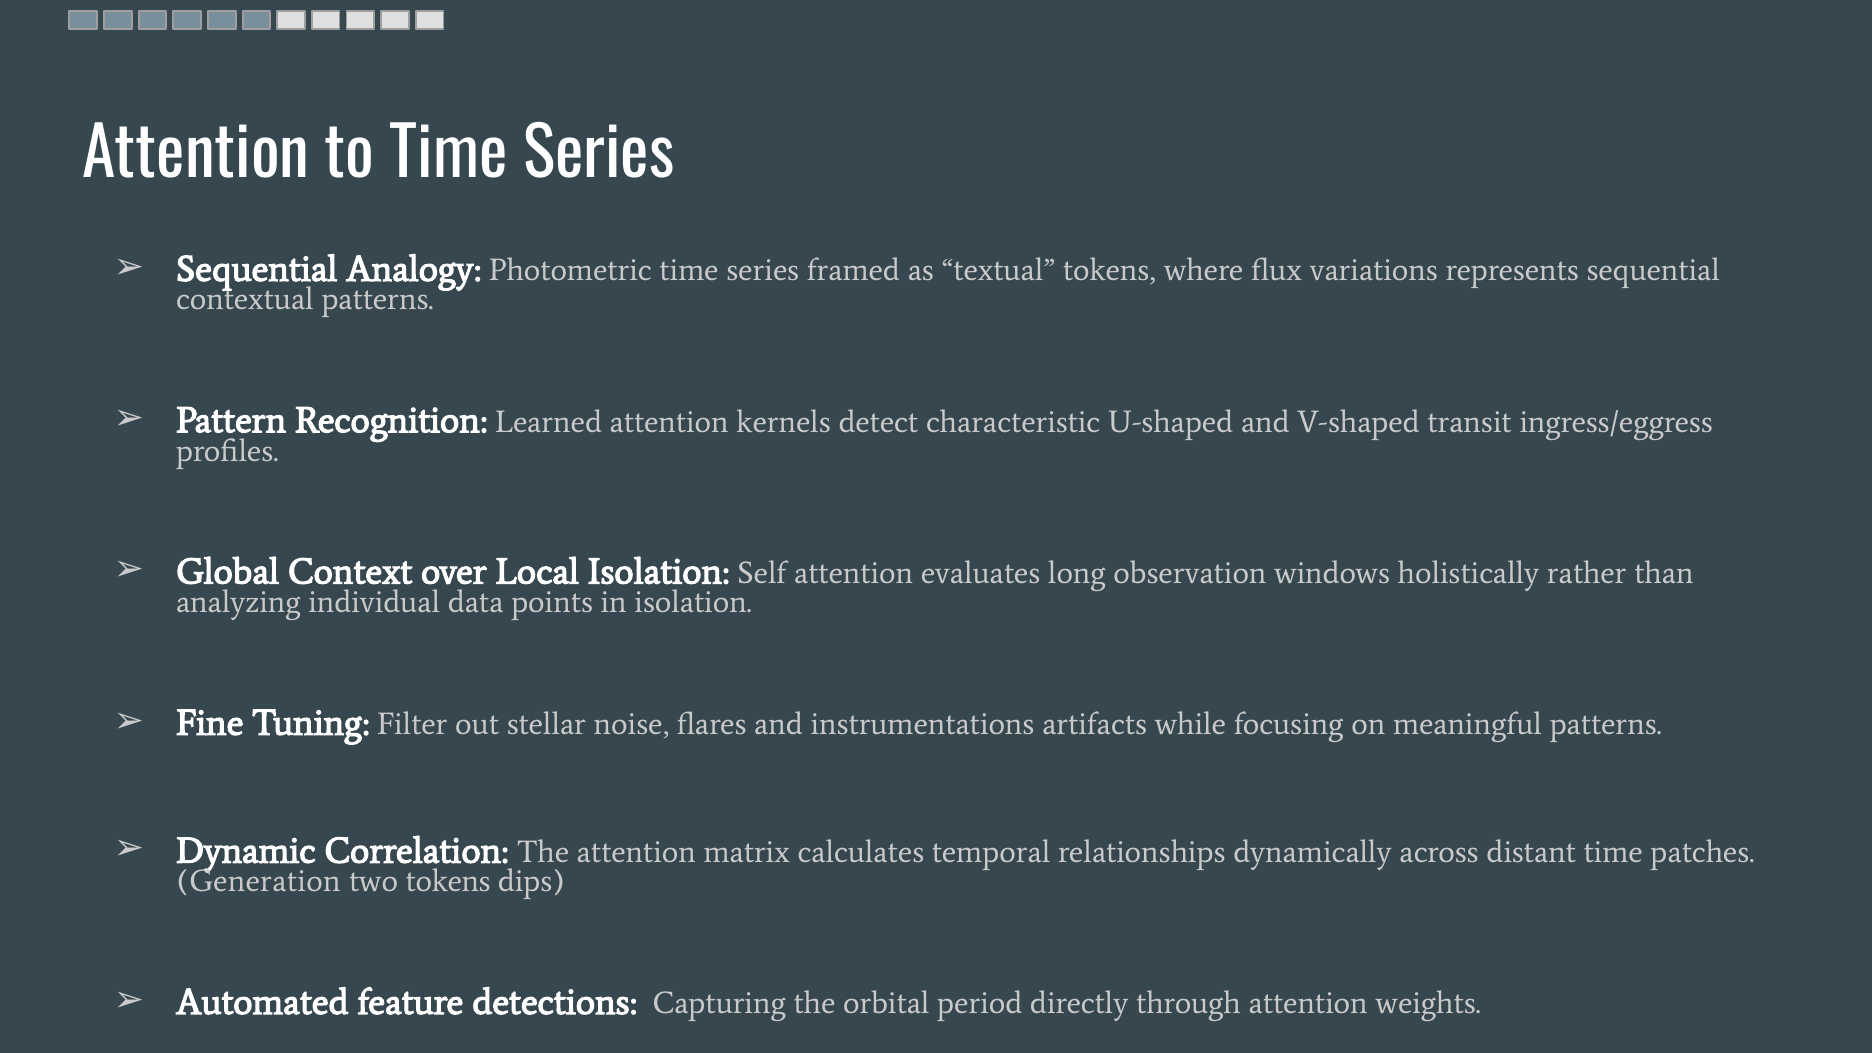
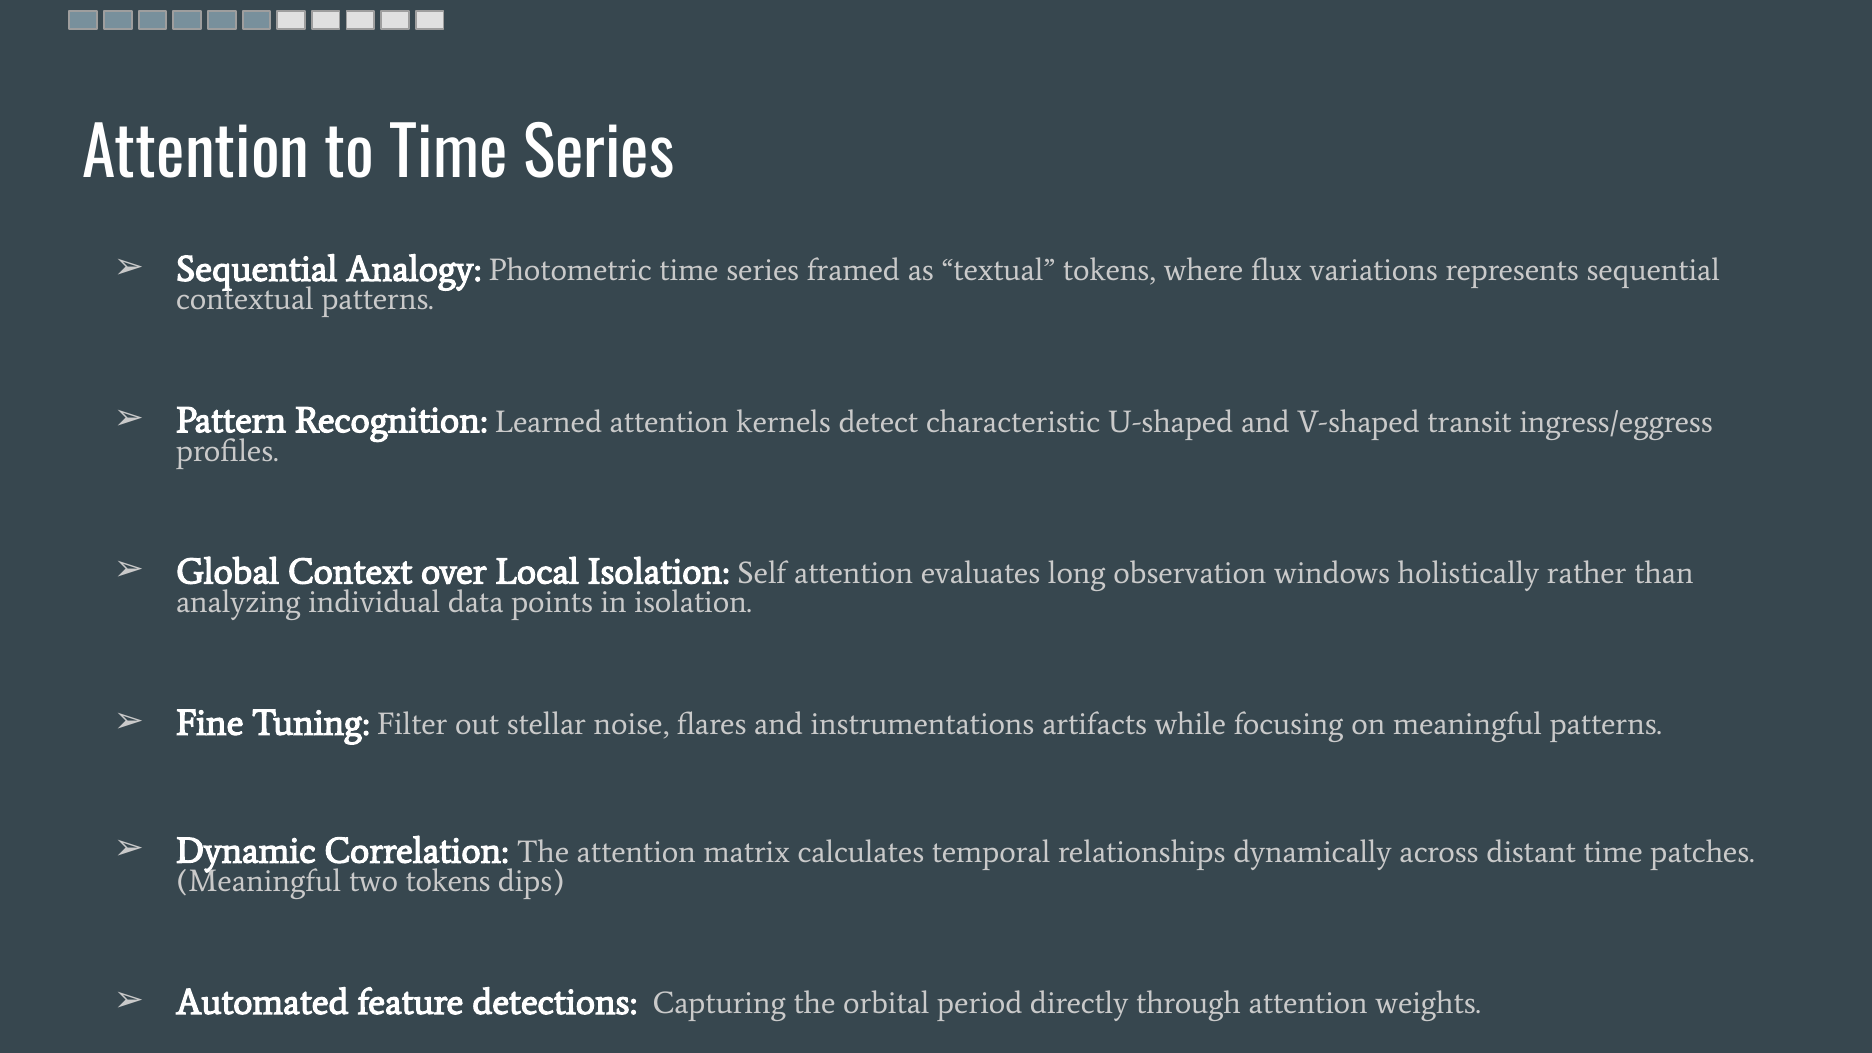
Generation: Generation -> Meaningful (259, 881)
